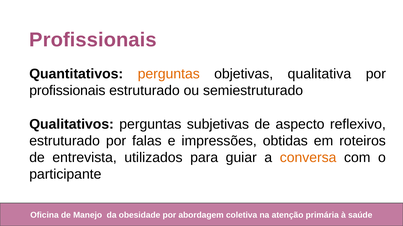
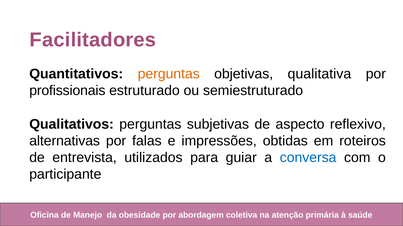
Profissionais: Profissionais -> Facilitadores (93, 40)
estruturado: estruturado -> alternativas (65, 141)
conversa colour: orange -> blue (308, 158)
